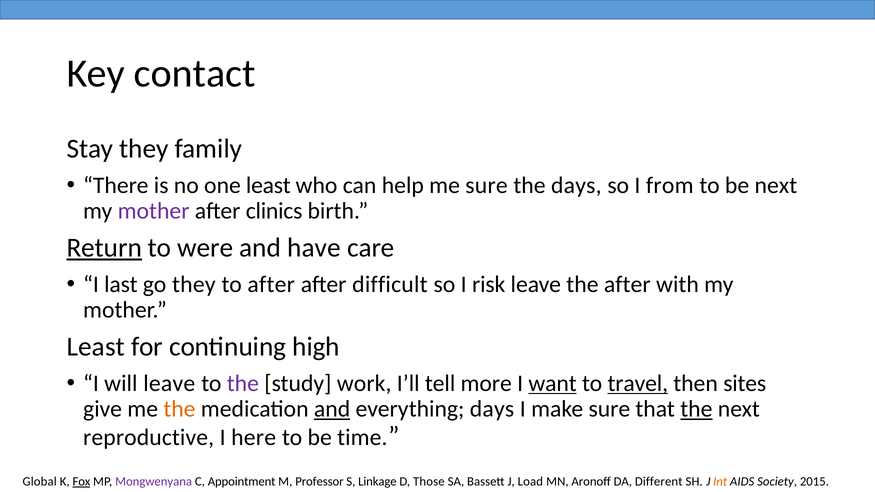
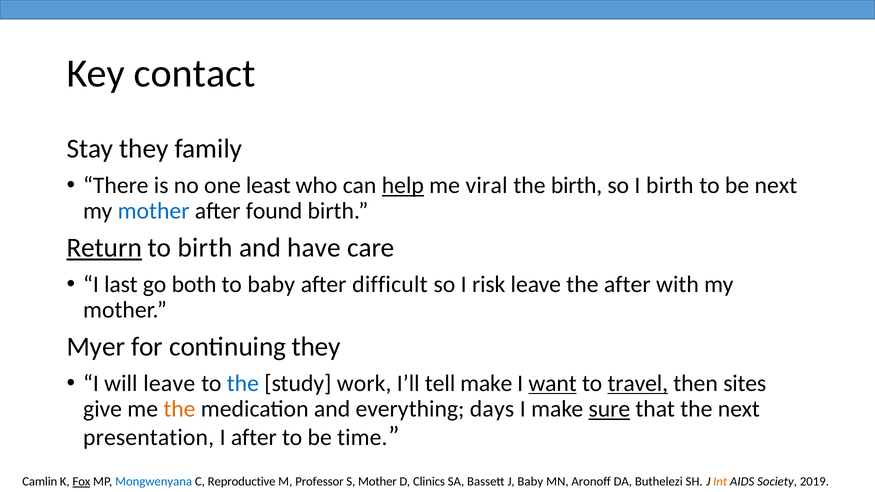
help underline: none -> present (403, 186)
me sure: sure -> viral (487, 186)
the days: days -> birth (577, 186)
I from: from -> birth (670, 186)
mother colour: purple -> blue (154, 211)
clinics: clinics -> found (274, 211)
to were: were -> birth (205, 248)
go they: they -> both (194, 285)
to after: after -> baby (271, 285)
Least: Least -> Myer (96, 347)
continuing high: high -> they (316, 347)
the colour: purple -> blue (243, 383)
tell more: more -> make (486, 383)
and underline: present -> none (332, 409)
sure underline: none -> present (609, 409)
the underline: present -> none (696, 409)
reproductive: reproductive -> presentation (149, 438)
I here: here -> after (254, 438)
Global: Global -> Camlin (40, 482)
Mongwenyana colour: purple -> blue (154, 482)
Appointment: Appointment -> Reproductive (242, 482)
S Linkage: Linkage -> Mother (377, 482)
Those: Those -> Clinics (429, 482)
J Load: Load -> Baby (530, 482)
Different: Different -> Buthelezi (659, 482)
2015: 2015 -> 2019 (814, 482)
